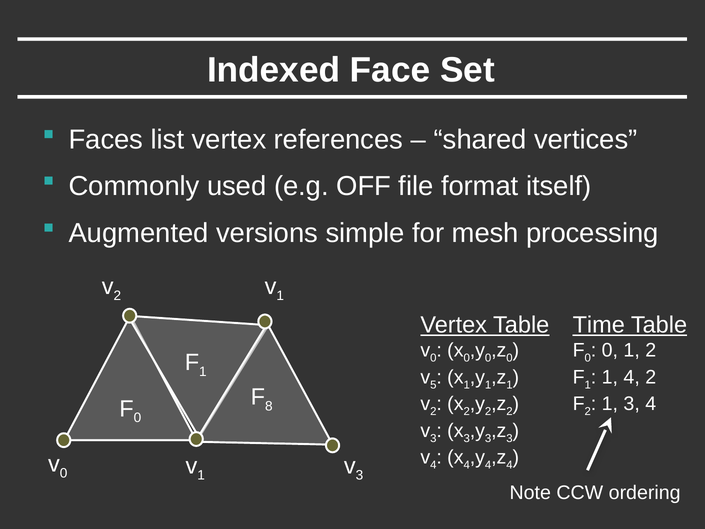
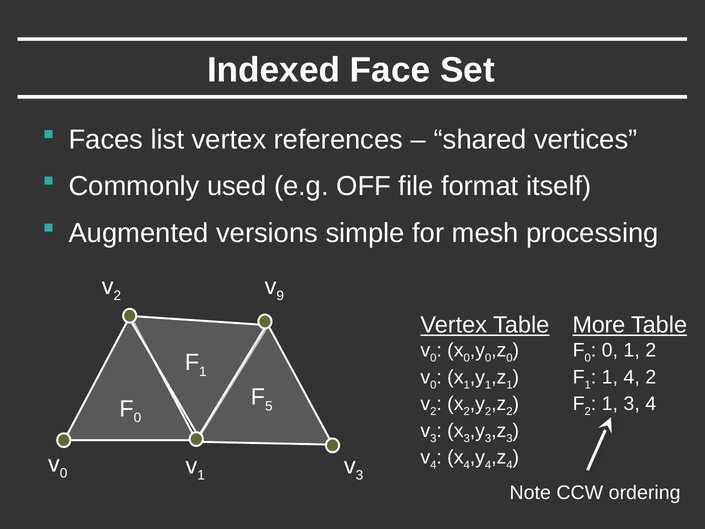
1: 1 -> 9 (280, 295)
Time: Time -> More (599, 325)
5: 5 -> 0 (433, 385)
8: 8 -> 5 (269, 406)
